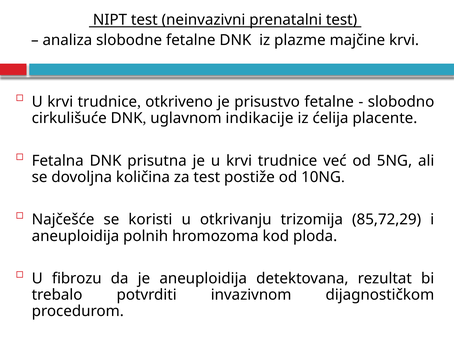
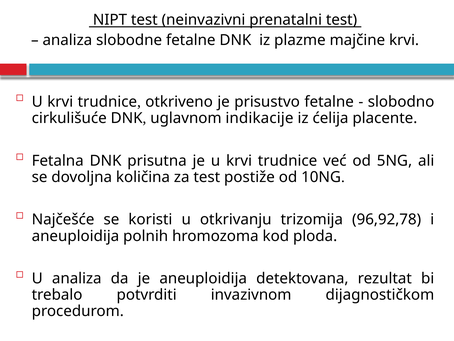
85,72,29: 85,72,29 -> 96,92,78 (387, 219)
U fibrozu: fibrozu -> analiza (77, 278)
